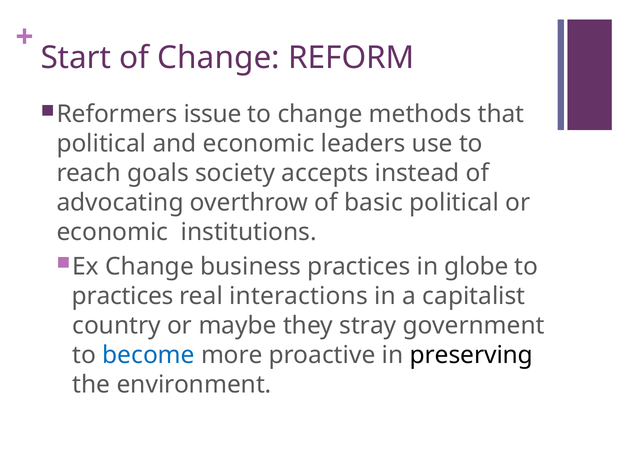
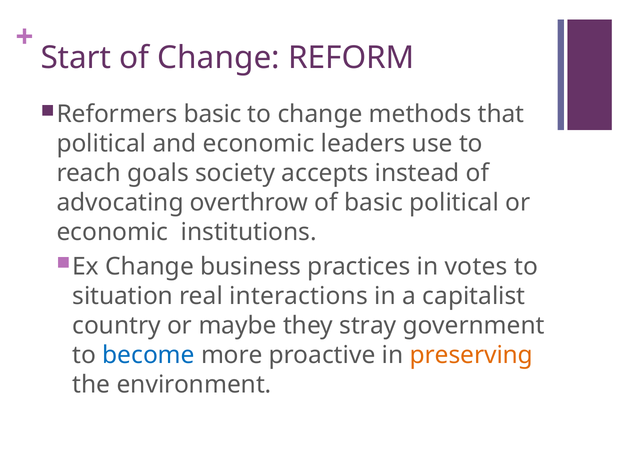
Reformers issue: issue -> basic (213, 114)
globe: globe -> votes (476, 267)
practices: practices -> situation (123, 296)
preserving colour: black -> orange (471, 355)
